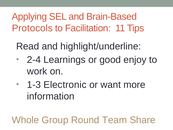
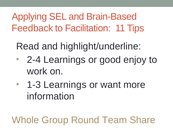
Protocols: Protocols -> Feedback (32, 28)
1-3 Electronic: Electronic -> Learnings (65, 85)
